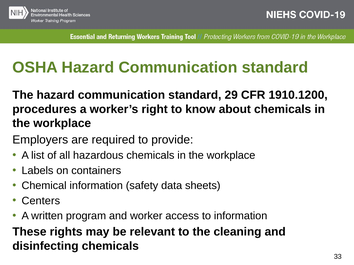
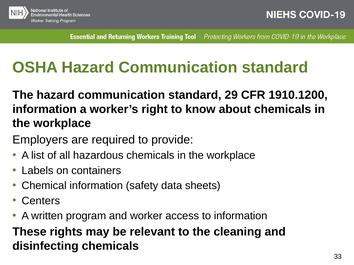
procedures: procedures -> information (45, 109)
